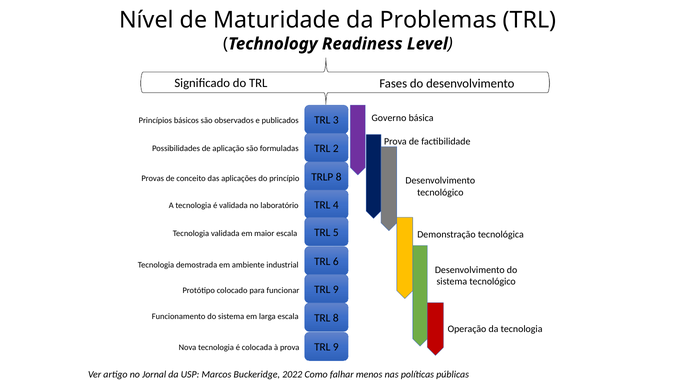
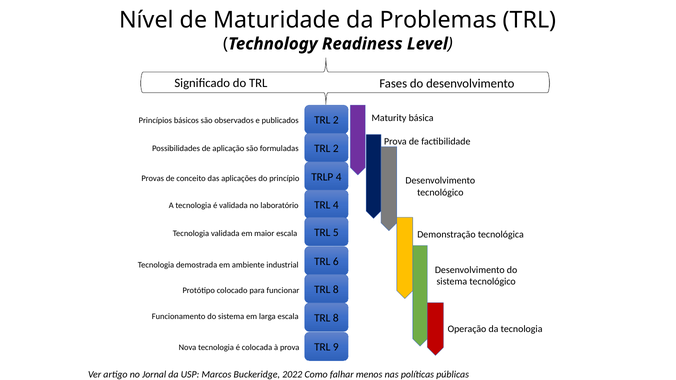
Governo: Governo -> Maturity (389, 118)
3: 3 -> 2 (336, 120)
TRLP 8: 8 -> 4 (339, 177)
9: 9 -> 8 (336, 290)
